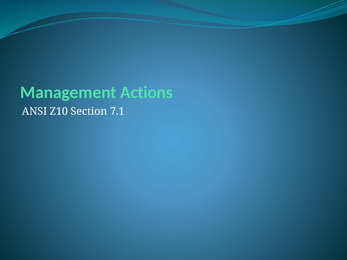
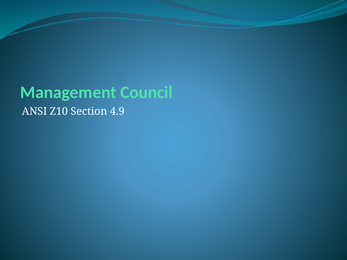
Actions: Actions -> Council (146, 92)
7.1: 7.1 -> 4.9 (117, 111)
